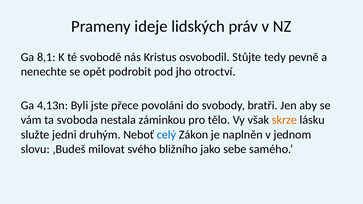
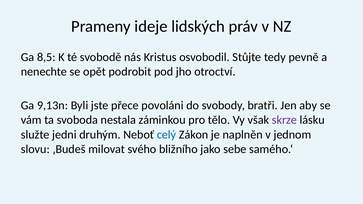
8,1: 8,1 -> 8,5 (46, 57)
4,13n: 4,13n -> 9,13n (53, 106)
skrze colour: orange -> purple (284, 120)
